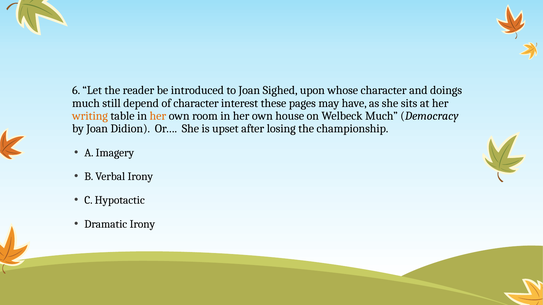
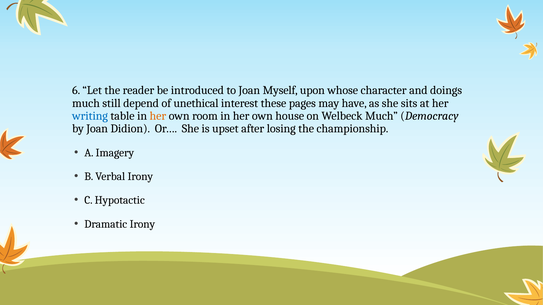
Sighed: Sighed -> Myself (280, 90)
of character: character -> unethical (196, 103)
writing colour: orange -> blue (90, 116)
